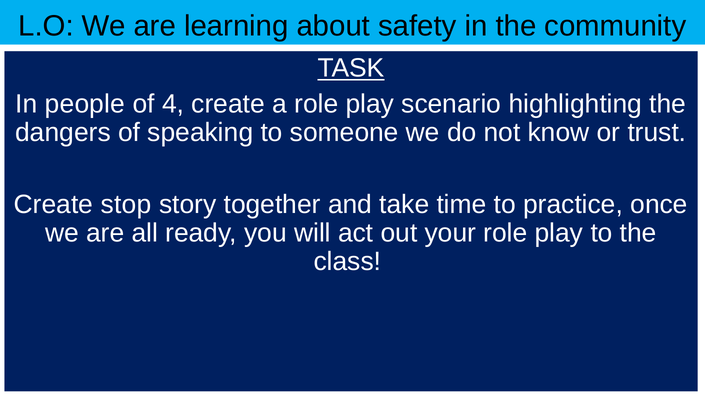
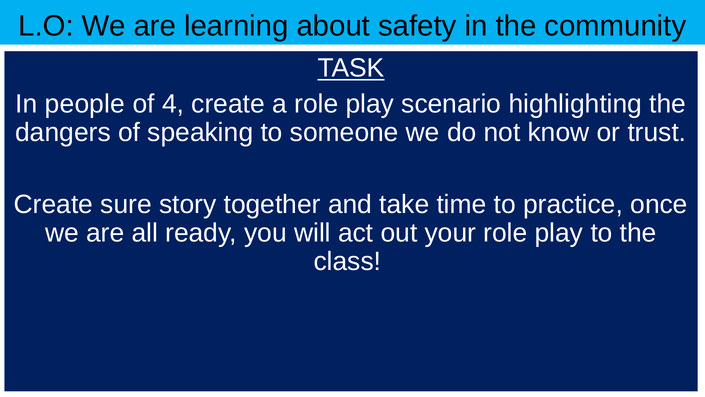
stop: stop -> sure (126, 204)
